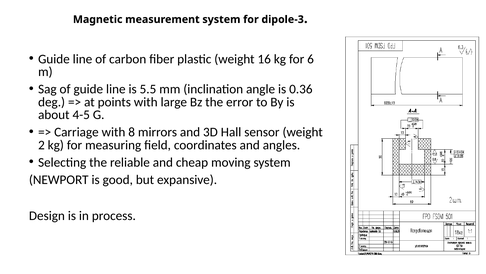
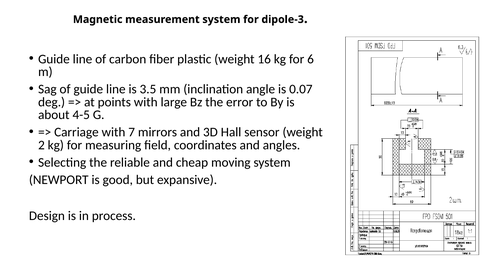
5.5: 5.5 -> 3.5 (148, 89)
0.36: 0.36 -> 0.07 (301, 89)
8: 8 -> 7 (132, 132)
